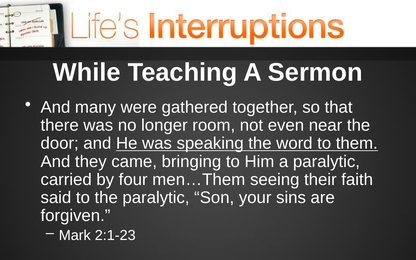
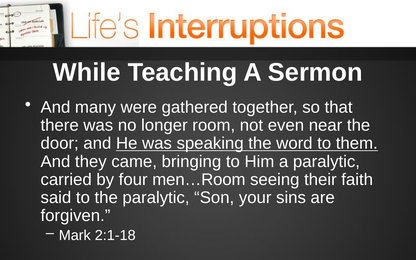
men…Them: men…Them -> men…Room (199, 180)
2:1-23: 2:1-23 -> 2:1-18 (115, 235)
